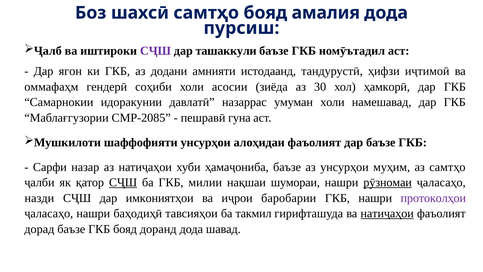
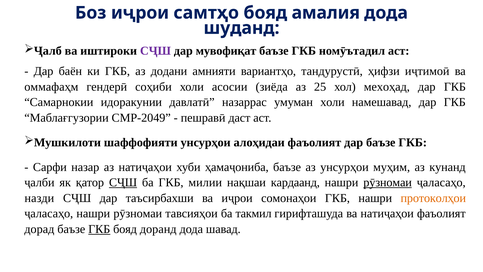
Боз шахсӣ: шахсӣ -> иҷрои (140, 13)
пурсиш: пурсиш -> шуданд (241, 28)
ташаккули: ташаккули -> мувофиқат (226, 51)
ягон: ягон -> баён (70, 71)
истодаанд: истодаанд -> вариантҳо (268, 71)
30: 30 -> 25 (320, 87)
ҳамкорӣ: ҳамкорӣ -> мехоҳад (387, 87)
СМР-2085: СМР-2085 -> СМР-2049 (141, 118)
гуна: гуна -> даст (239, 118)
аз самтҳо: самтҳо -> кунанд (447, 167)
шумораи: шумораи -> кардаанд (295, 182)
имкониятҳои: имкониятҳои -> таъсирбахши (160, 198)
баробарии: баробарии -> сомонаҳои (289, 198)
протоколҳои colour: purple -> orange (433, 198)
ҷаласаҳо нашри баҳодиҳӣ: баҳодиҳӣ -> рӯзномаи (138, 213)
натиҷаҳои underline: present -> none (387, 213)
ГКБ underline: none -> present (99, 229)
